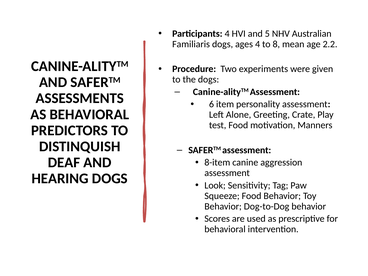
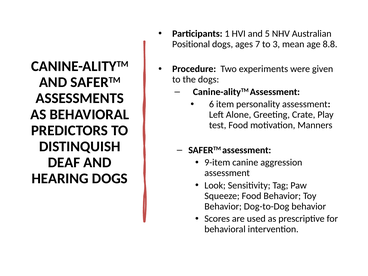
Participants 4: 4 -> 1 (227, 34)
Familiaris: Familiaris -> Positional (191, 44)
ages 4: 4 -> 7 (258, 44)
8: 8 -> 3 (276, 44)
2.2: 2.2 -> 8.8 (330, 44)
8-item: 8-item -> 9-item (217, 162)
